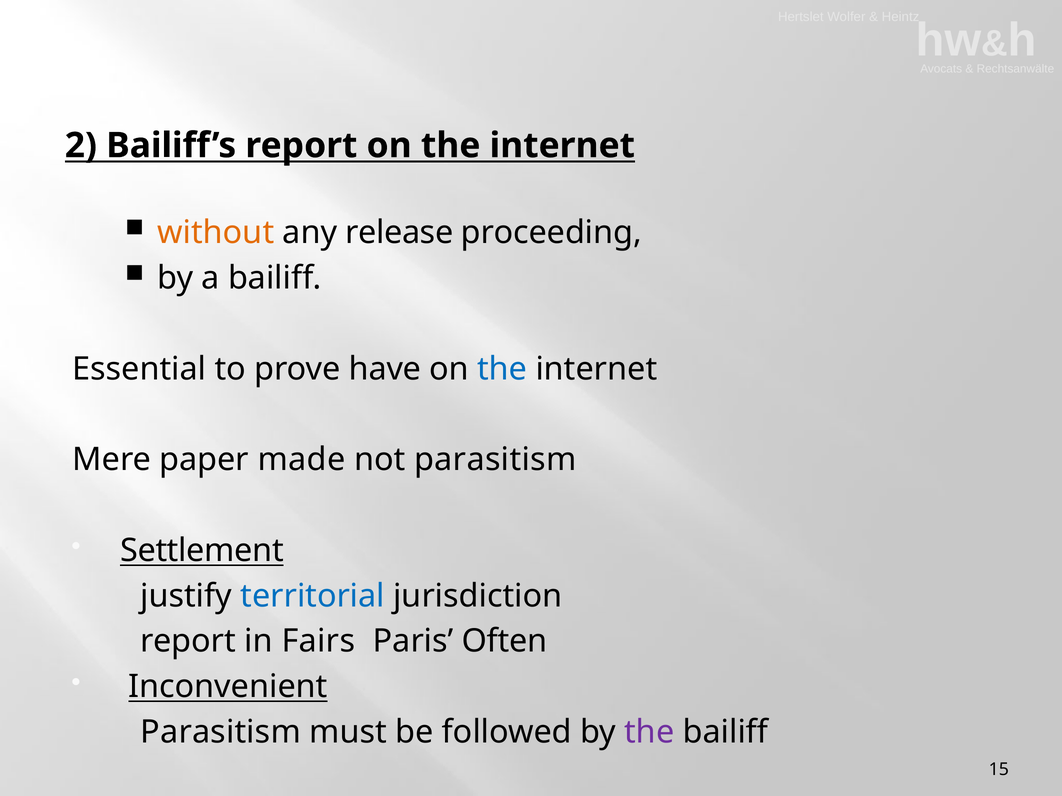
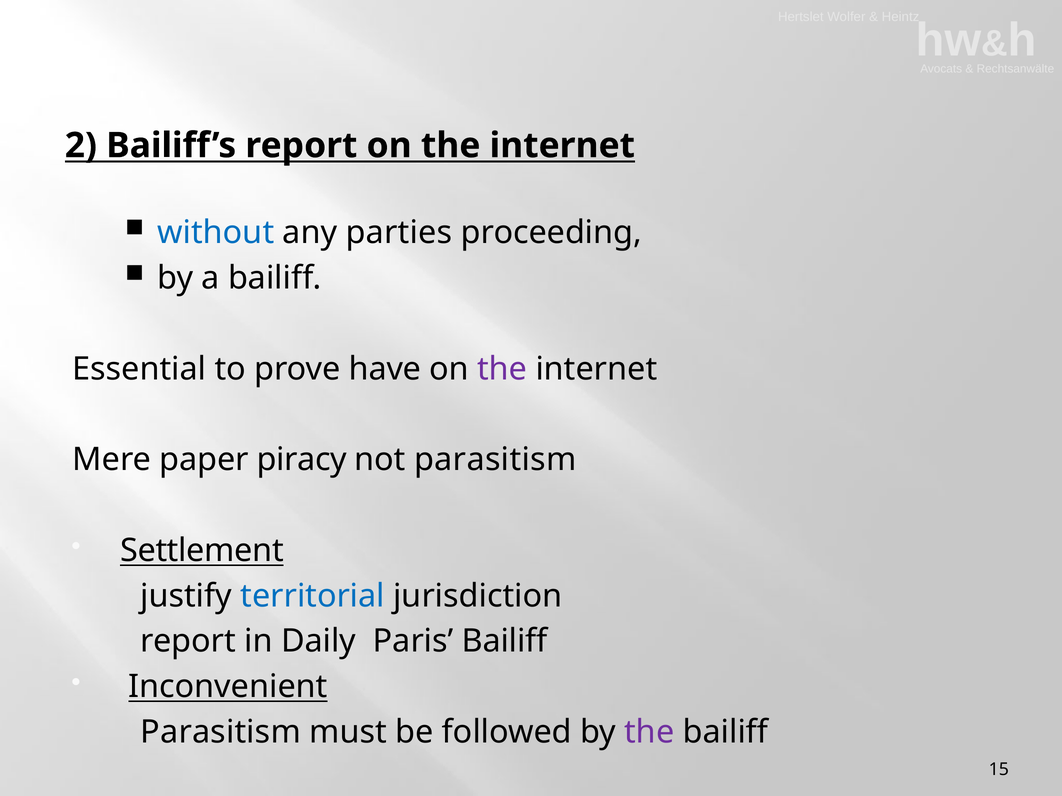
without colour: orange -> blue (216, 233)
release: release -> parties (399, 233)
the colour: blue -> purple (502, 369)
made: made -> piracy (302, 460)
Fairs: Fairs -> Daily (319, 642)
Paris Often: Often -> Bailiff (505, 642)
